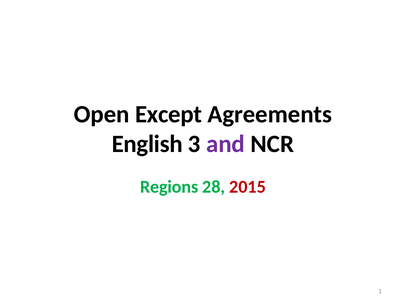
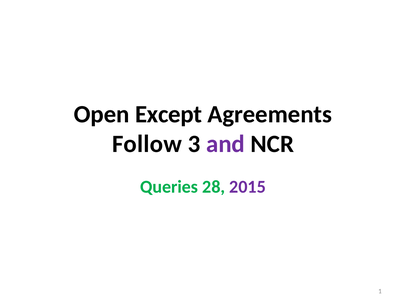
English: English -> Follow (147, 144)
Regions: Regions -> Queries (169, 187)
2015 colour: red -> purple (248, 187)
